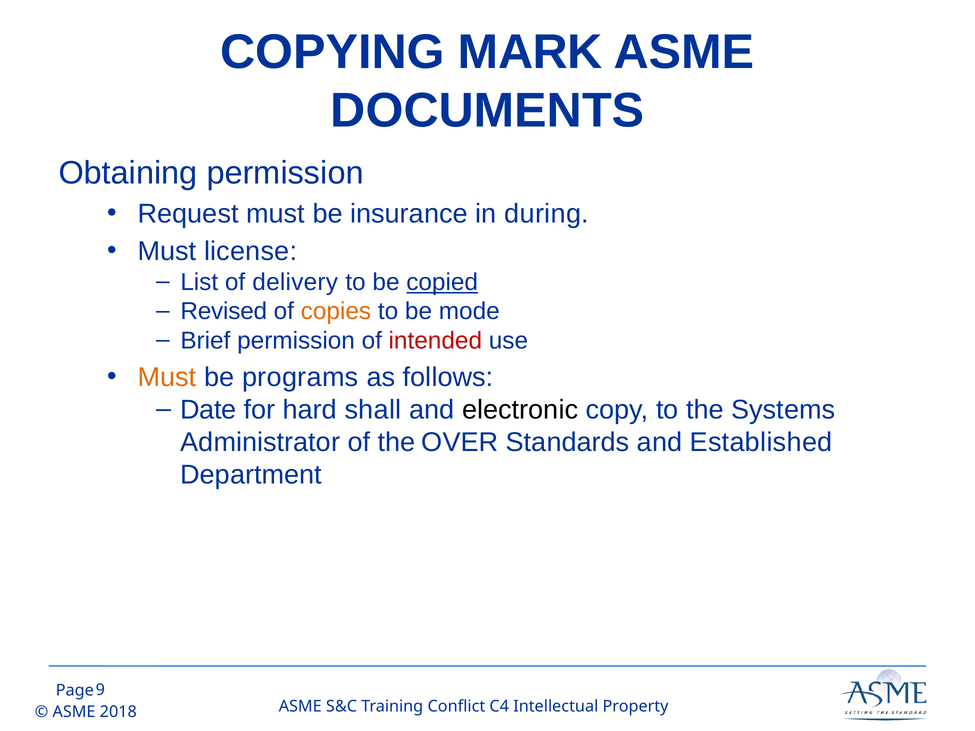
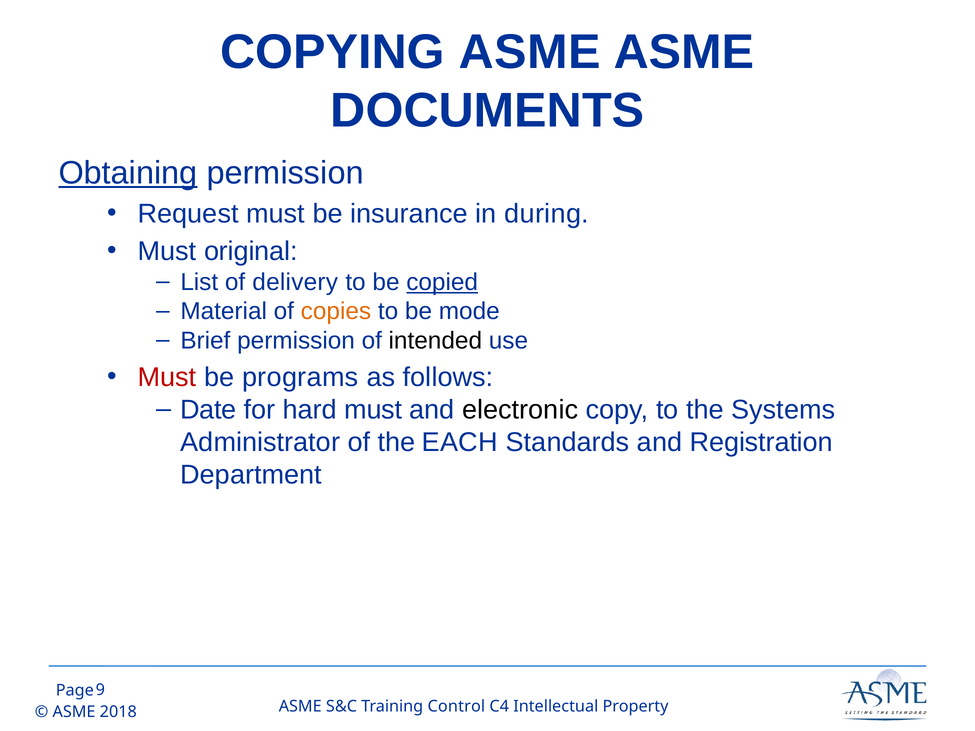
COPYING MARK: MARK -> ASME (530, 52)
Obtaining underline: none -> present (128, 173)
license: license -> original (251, 252)
Revised: Revised -> Material (224, 312)
intended colour: red -> black (435, 341)
Must colour: orange -> red (167, 377)
hard shall: shall -> must (373, 410)
OVER: OVER -> EACH (460, 442)
Established: Established -> Registration (761, 442)
Conflict: Conflict -> Control (456, 706)
